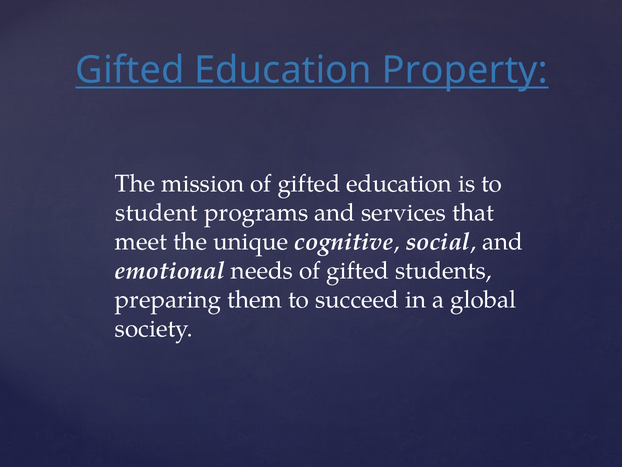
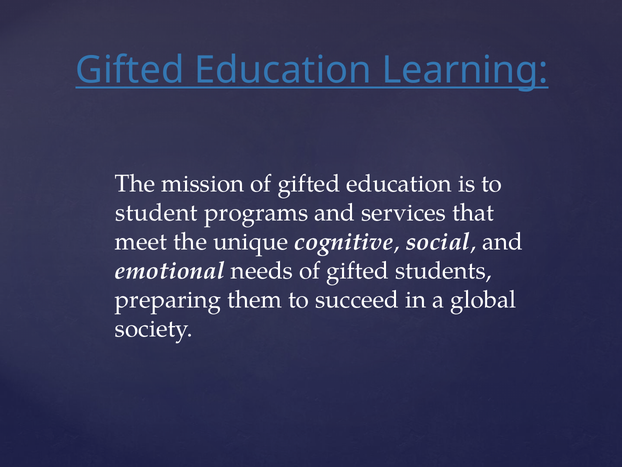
Property: Property -> Learning (465, 70)
